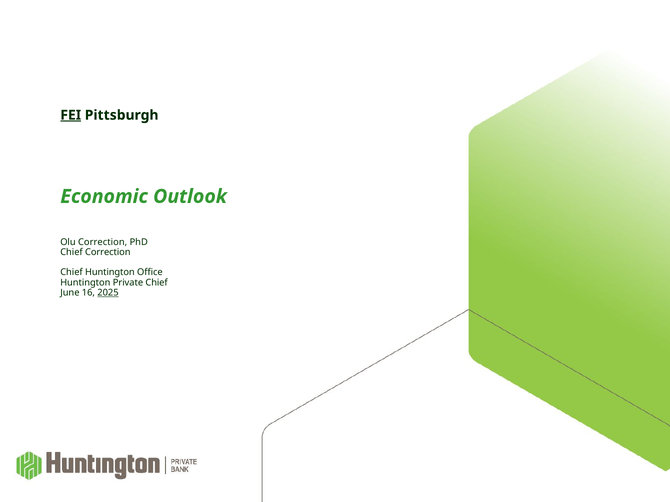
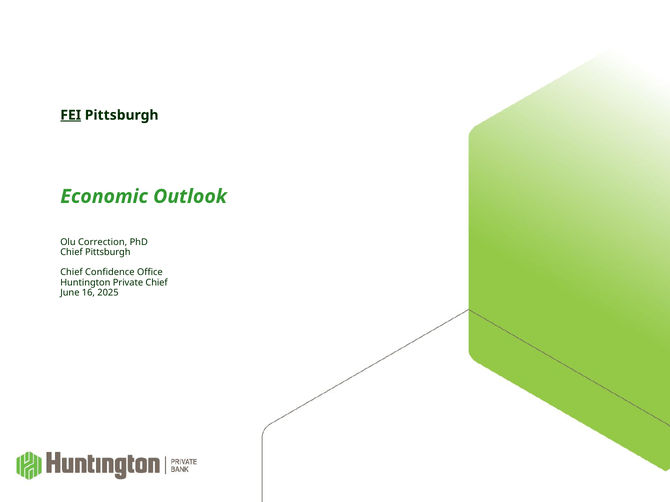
Chief Correction: Correction -> Pittsburgh (108, 253)
Chief Huntington: Huntington -> Confidence (110, 273)
2025 underline: present -> none (108, 293)
